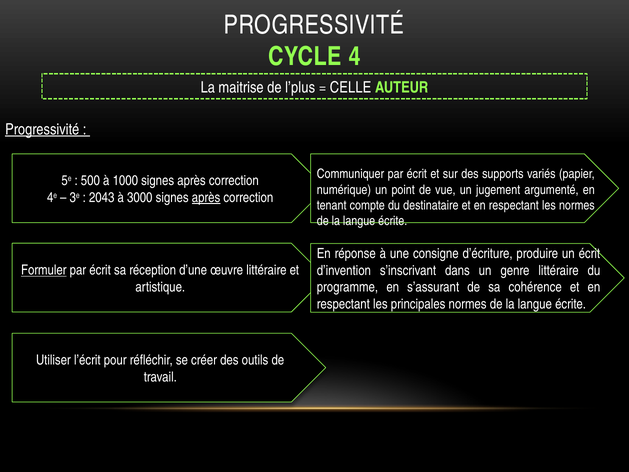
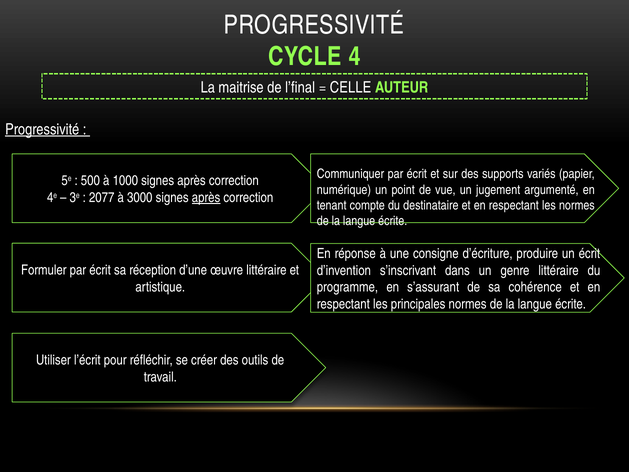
l’plus: l’plus -> l’final (300, 87)
2043: 2043 -> 2077 (102, 198)
Formuler underline: present -> none (44, 270)
